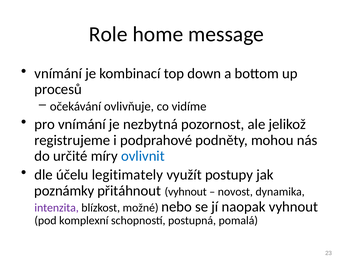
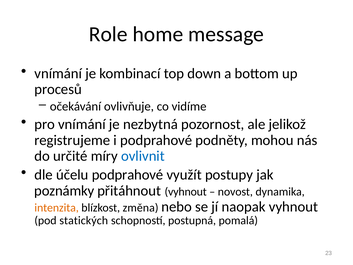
účelu legitimately: legitimately -> podprahové (128, 175)
intenzita colour: purple -> orange (57, 207)
možné: možné -> změna (141, 207)
komplexní: komplexní -> statických (84, 220)
